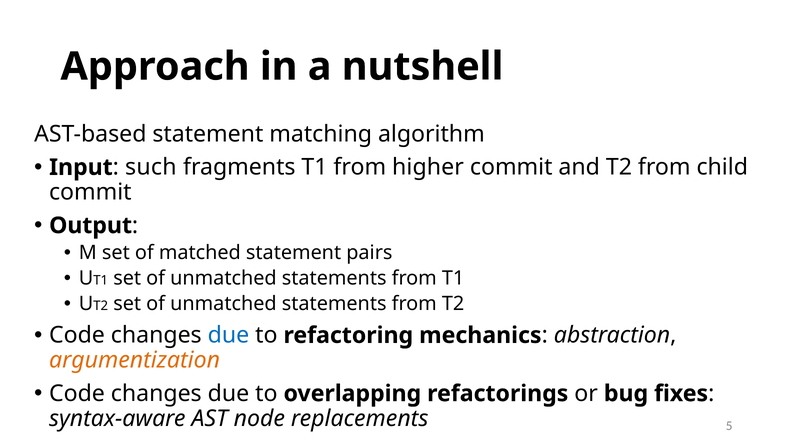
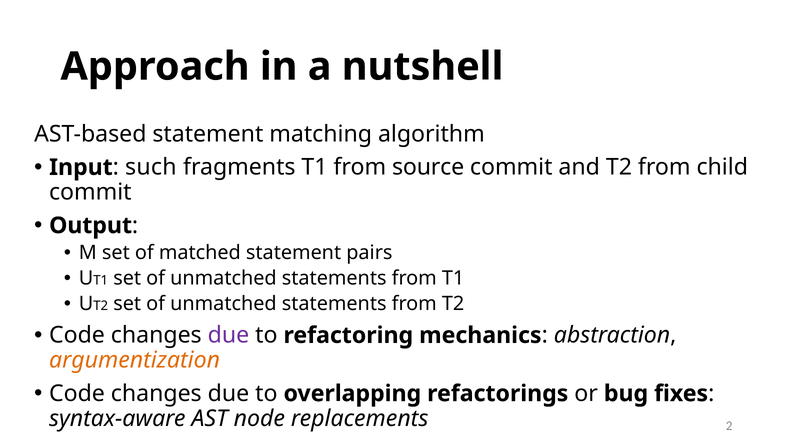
higher: higher -> source (428, 167)
due colour: blue -> purple (228, 335)
5: 5 -> 2 (729, 426)
